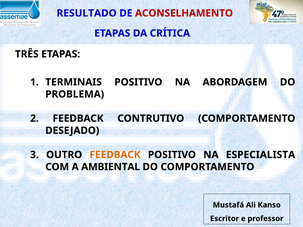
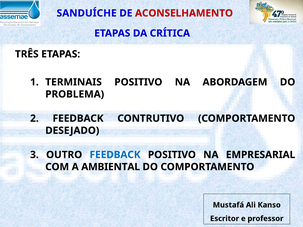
RESULTADO: RESULTADO -> SANDUÍCHE (87, 13)
FEEDBACK colour: orange -> blue (115, 155)
ESPECIALISTA: ESPECIALISTA -> EMPRESARIAL (261, 155)
